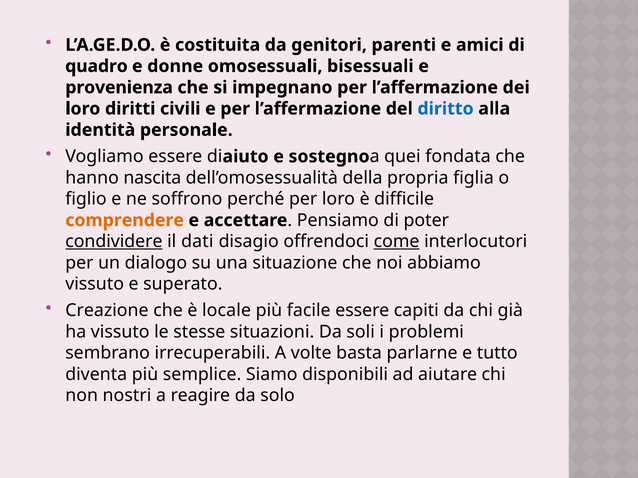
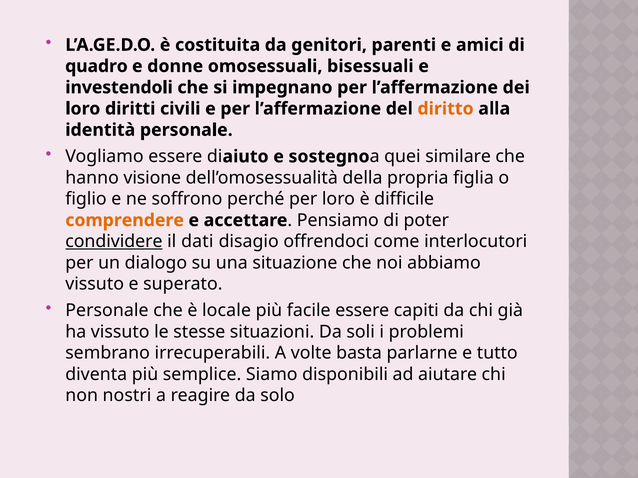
provenienza: provenienza -> investendoli (119, 88)
diritto colour: blue -> orange (446, 109)
fondata: fondata -> similare (458, 157)
nascita: nascita -> visione (152, 178)
come underline: present -> none (397, 242)
Creazione: Creazione -> Personale (107, 311)
